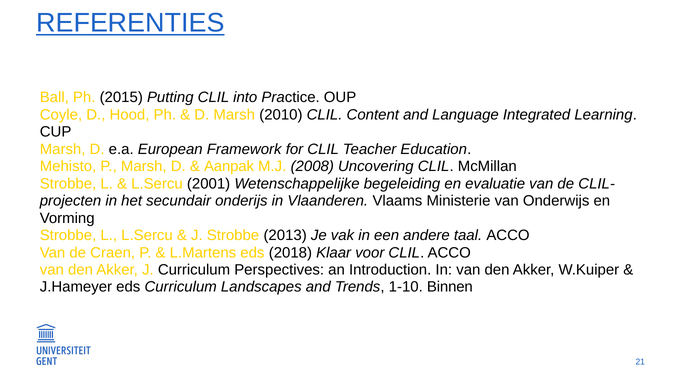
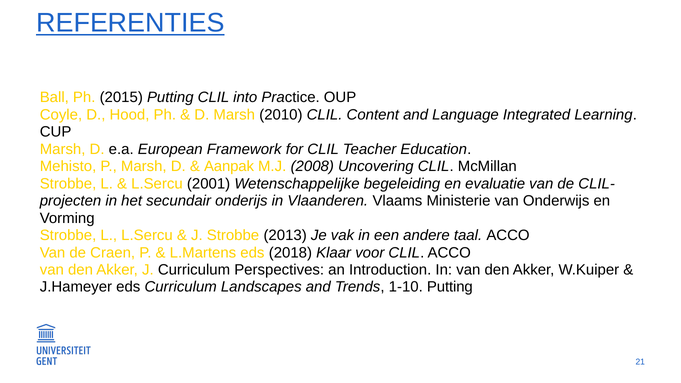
1-10 Binnen: Binnen -> Putting (450, 287)
